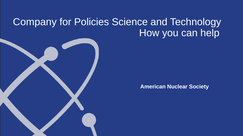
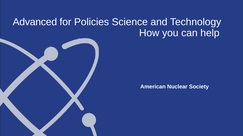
Company: Company -> Advanced (35, 22)
